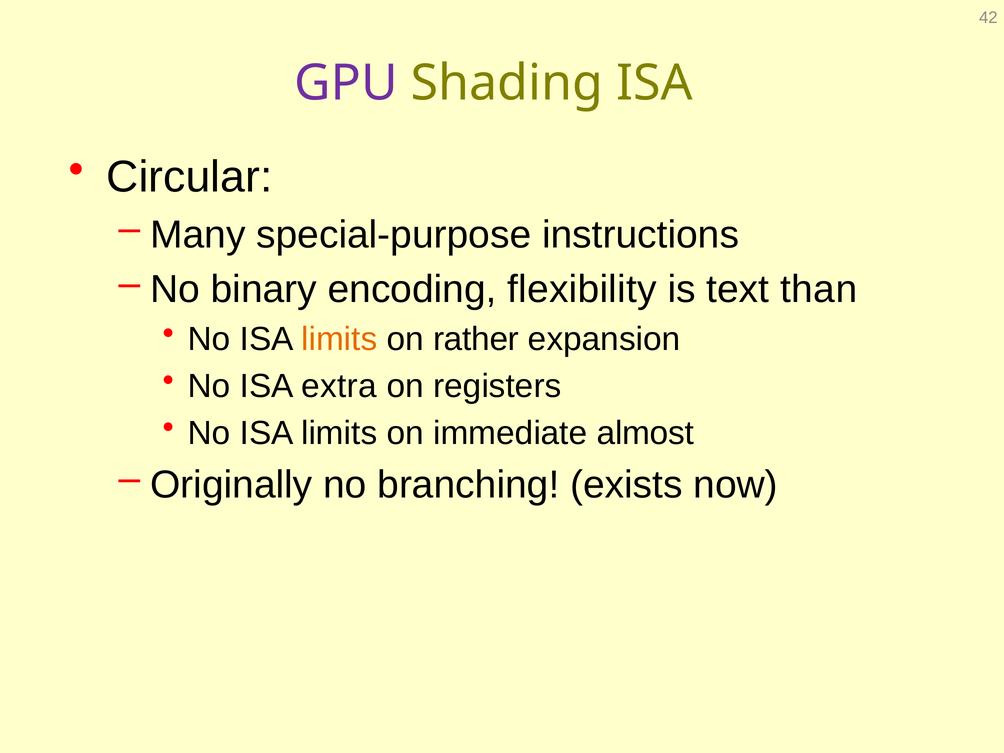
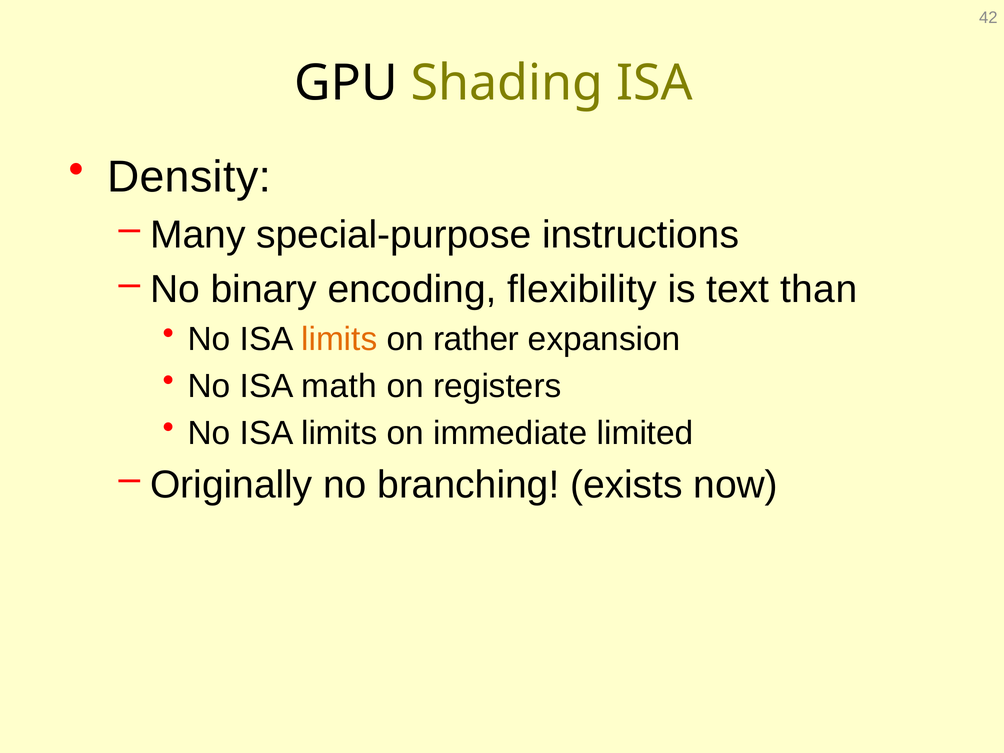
GPU colour: purple -> black (346, 83)
Circular: Circular -> Density (189, 177)
extra: extra -> math (339, 386)
almost: almost -> limited (645, 433)
